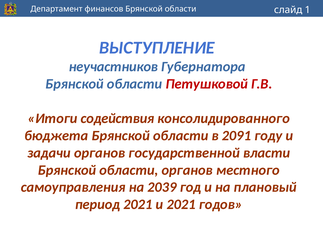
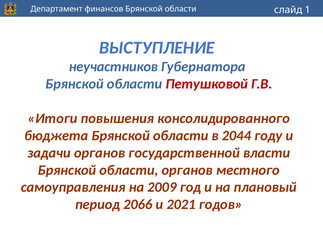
содействия: содействия -> повышения (117, 119)
2091: 2091 -> 2044 (236, 136)
2039: 2039 -> 2009 (162, 187)
период 2021: 2021 -> 2066 (138, 205)
